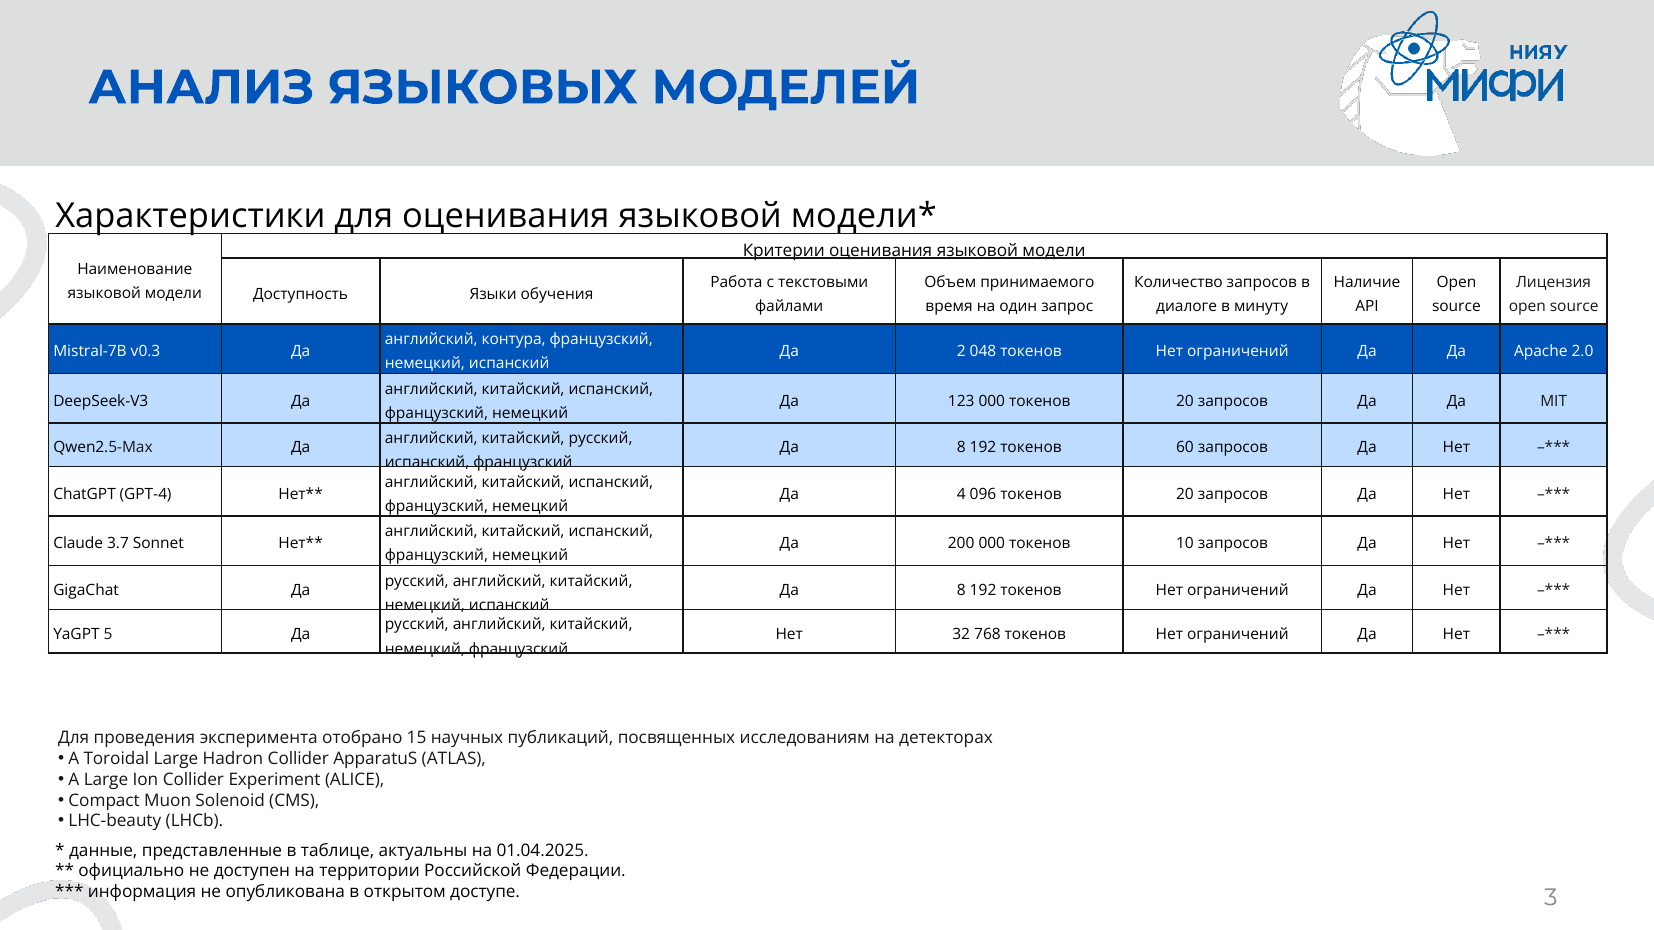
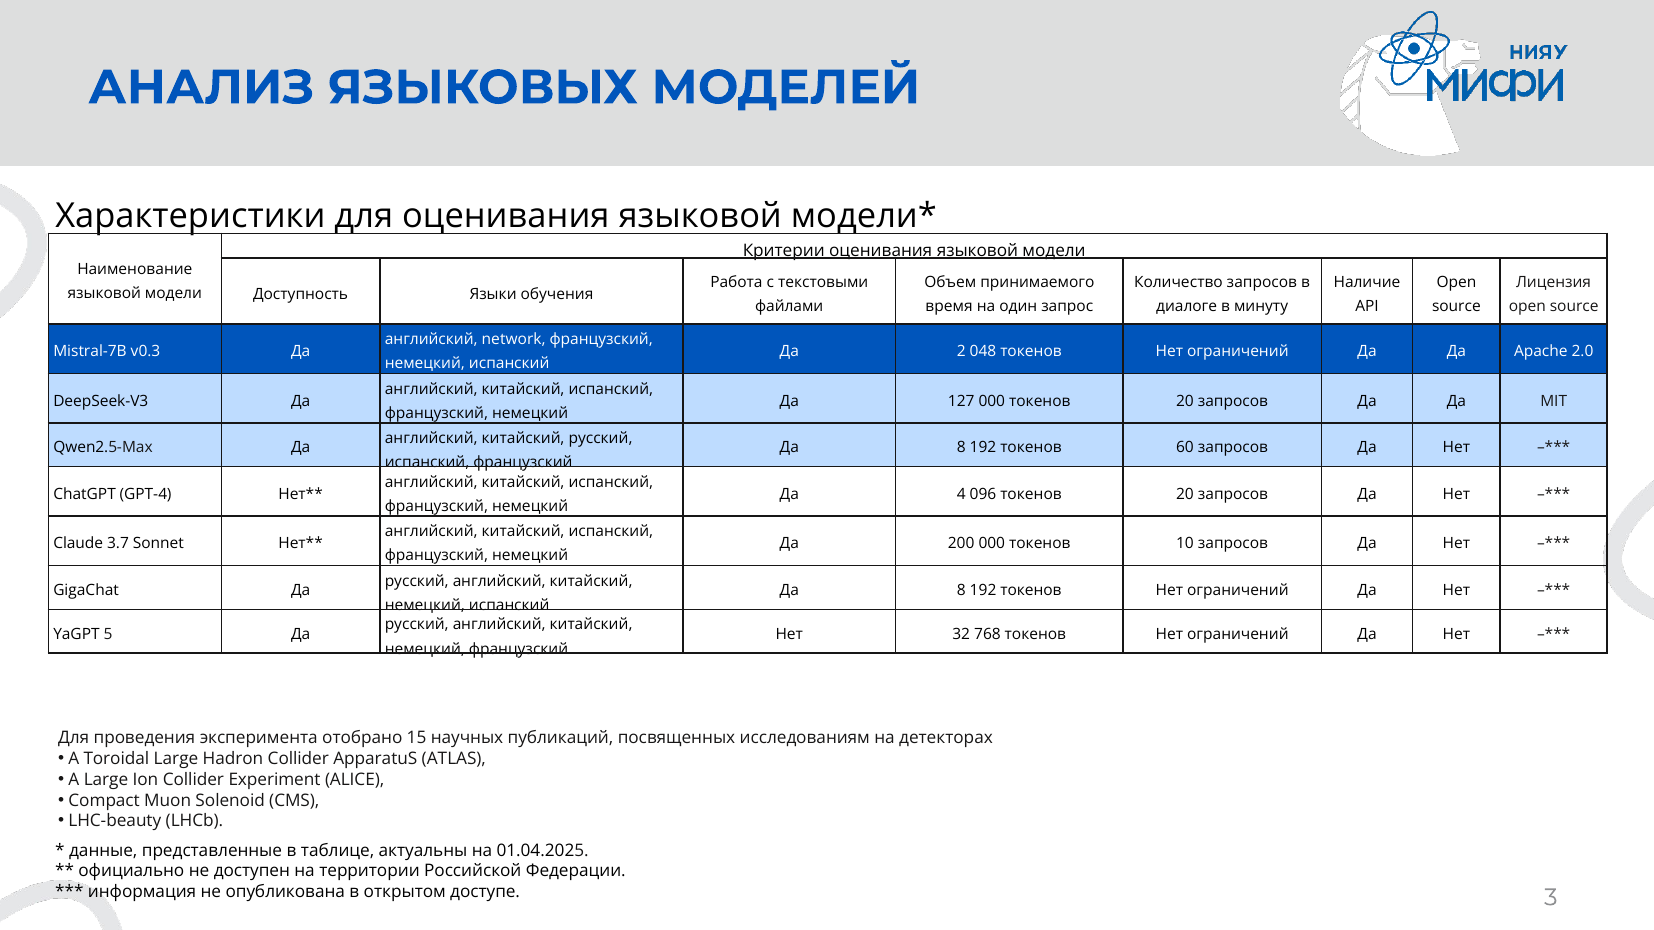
контура: контура -> network (514, 340)
123: 123 -> 127 (961, 401)
